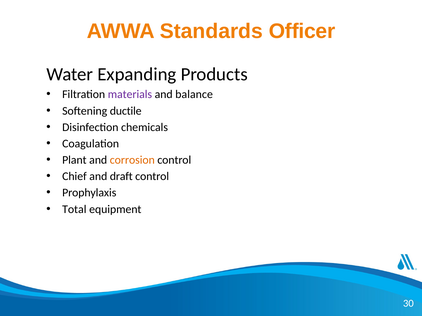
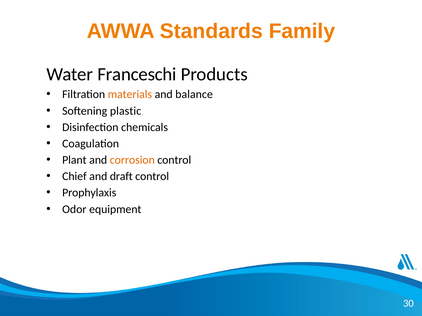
Officer: Officer -> Family (302, 31)
Expanding: Expanding -> Franceschi (137, 74)
materials colour: purple -> orange (130, 95)
ductile: ductile -> plastic (126, 111)
Total: Total -> Odor (74, 209)
